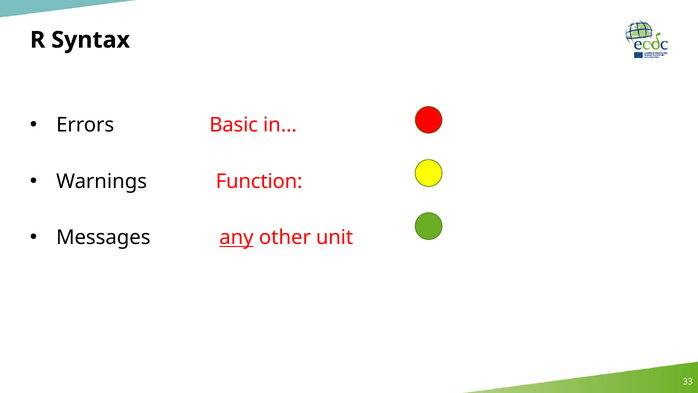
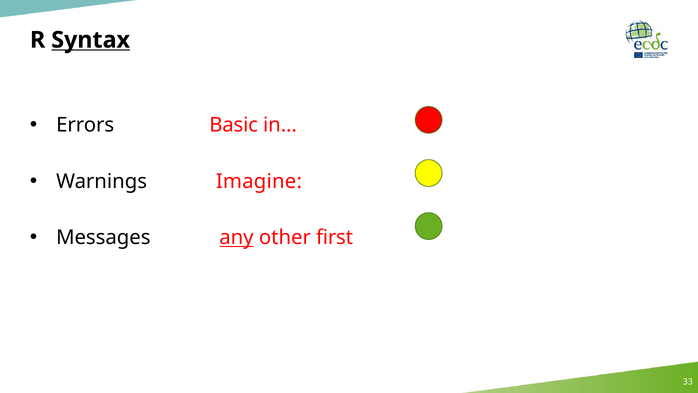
Syntax underline: none -> present (91, 40)
Function: Function -> Imagine (259, 181)
unit: unit -> first (335, 237)
